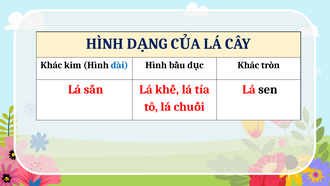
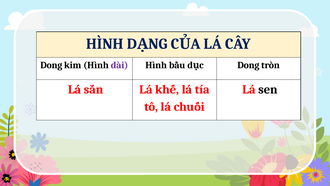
Khác: Khác -> Dong (51, 65)
dài colour: blue -> purple (120, 65)
Khác: Khác -> Dong (248, 65)
